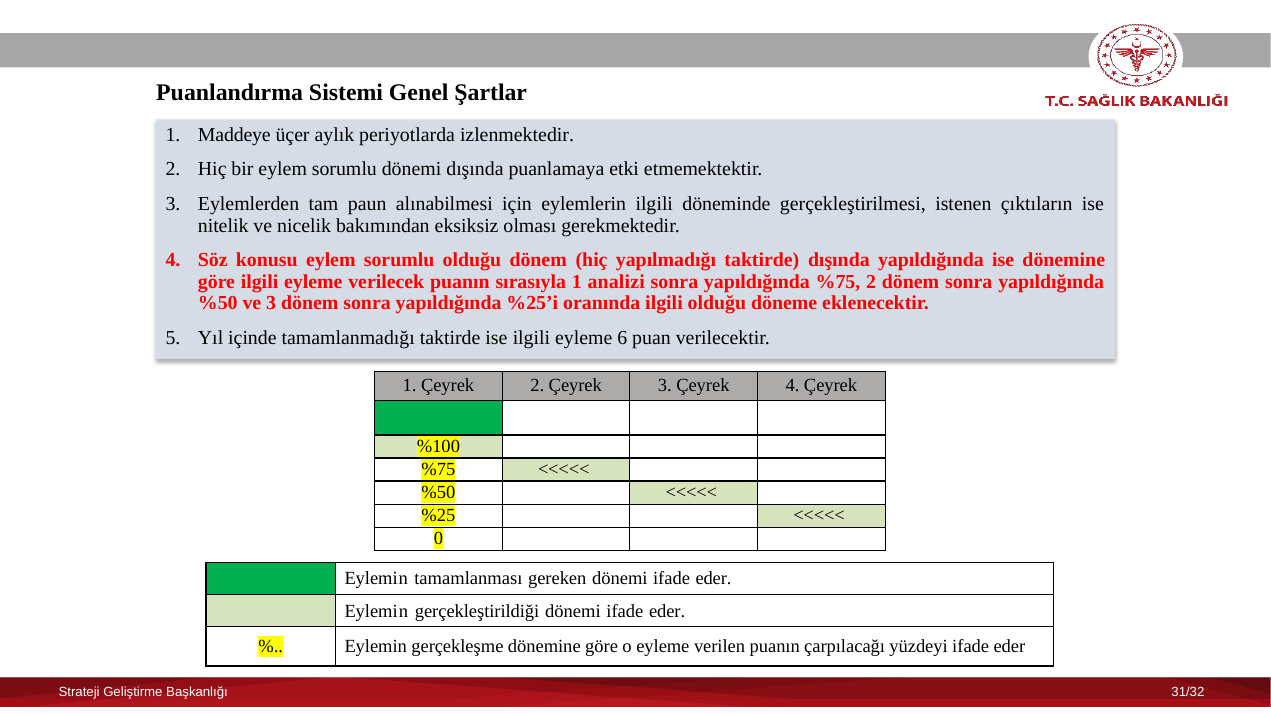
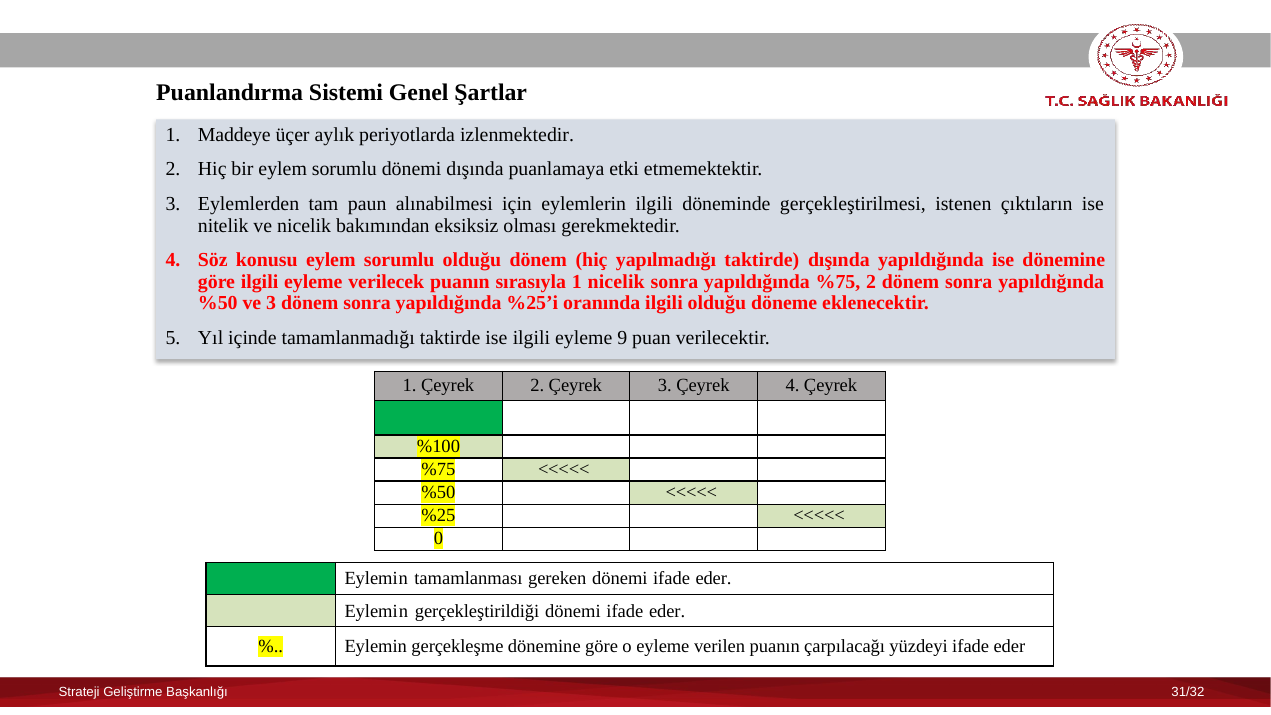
1 analizi: analizi -> nicelik (616, 282)
6: 6 -> 9 (622, 338)
